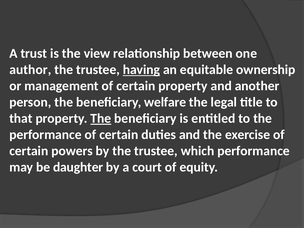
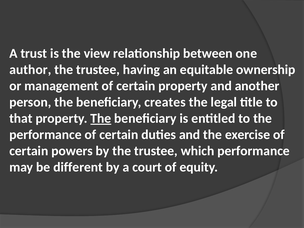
having underline: present -> none (141, 70)
welfare: welfare -> creates (165, 102)
daughter: daughter -> different (78, 167)
